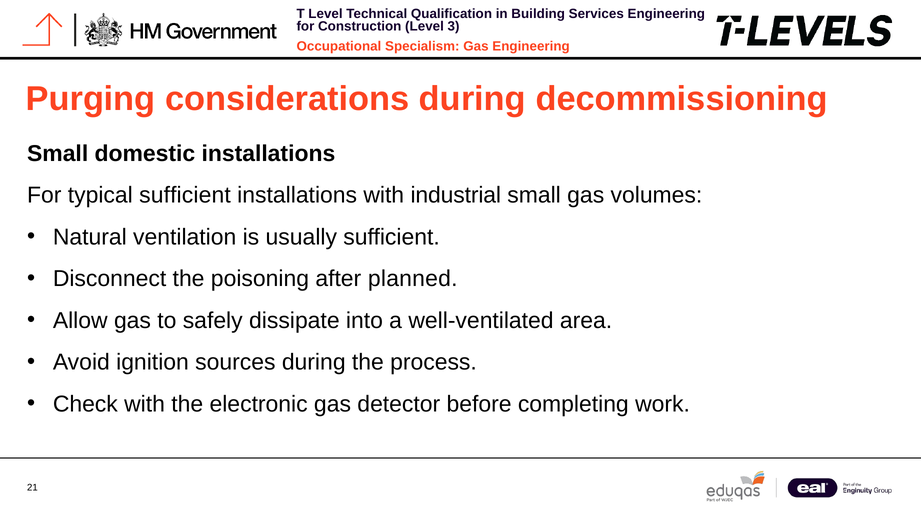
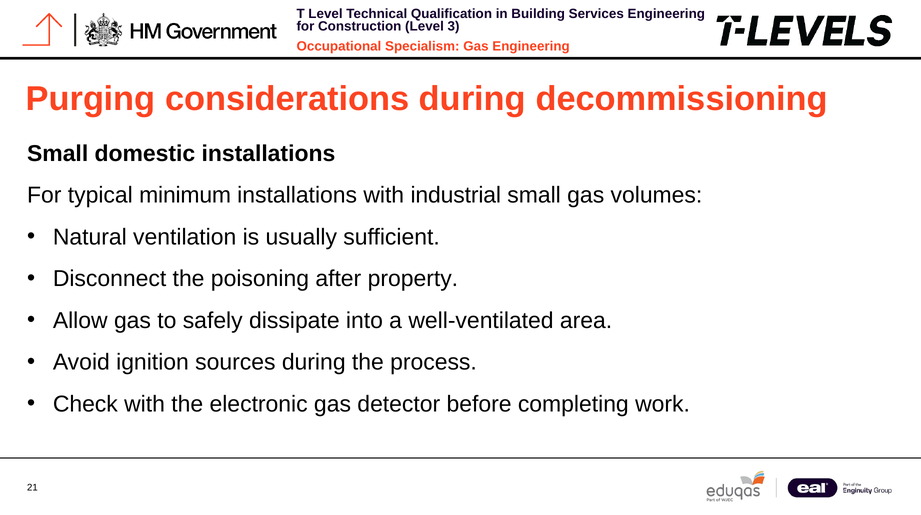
typical sufficient: sufficient -> minimum (185, 195)
planned: planned -> property (413, 279)
